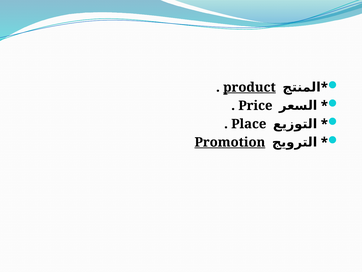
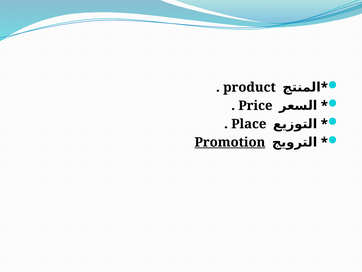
product underline: present -> none (249, 87)
